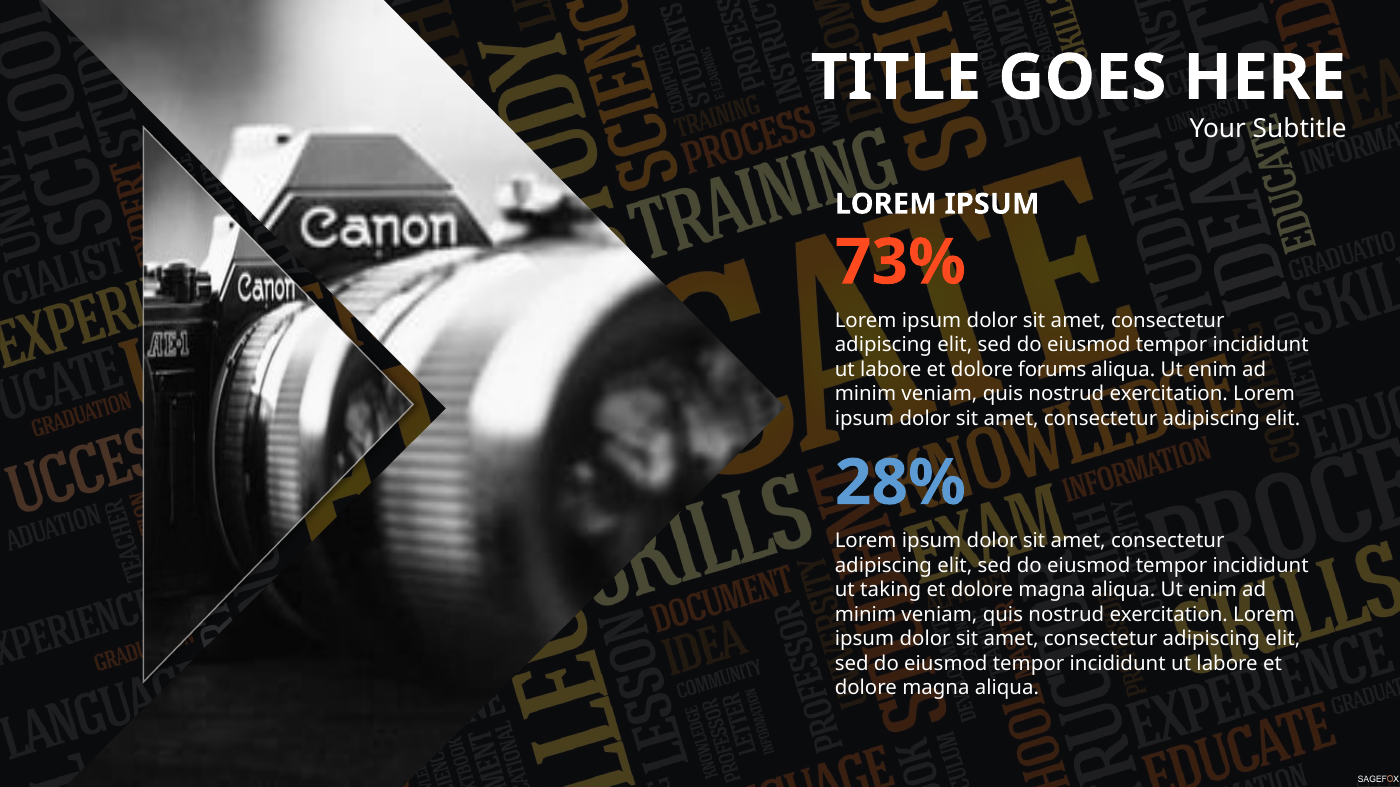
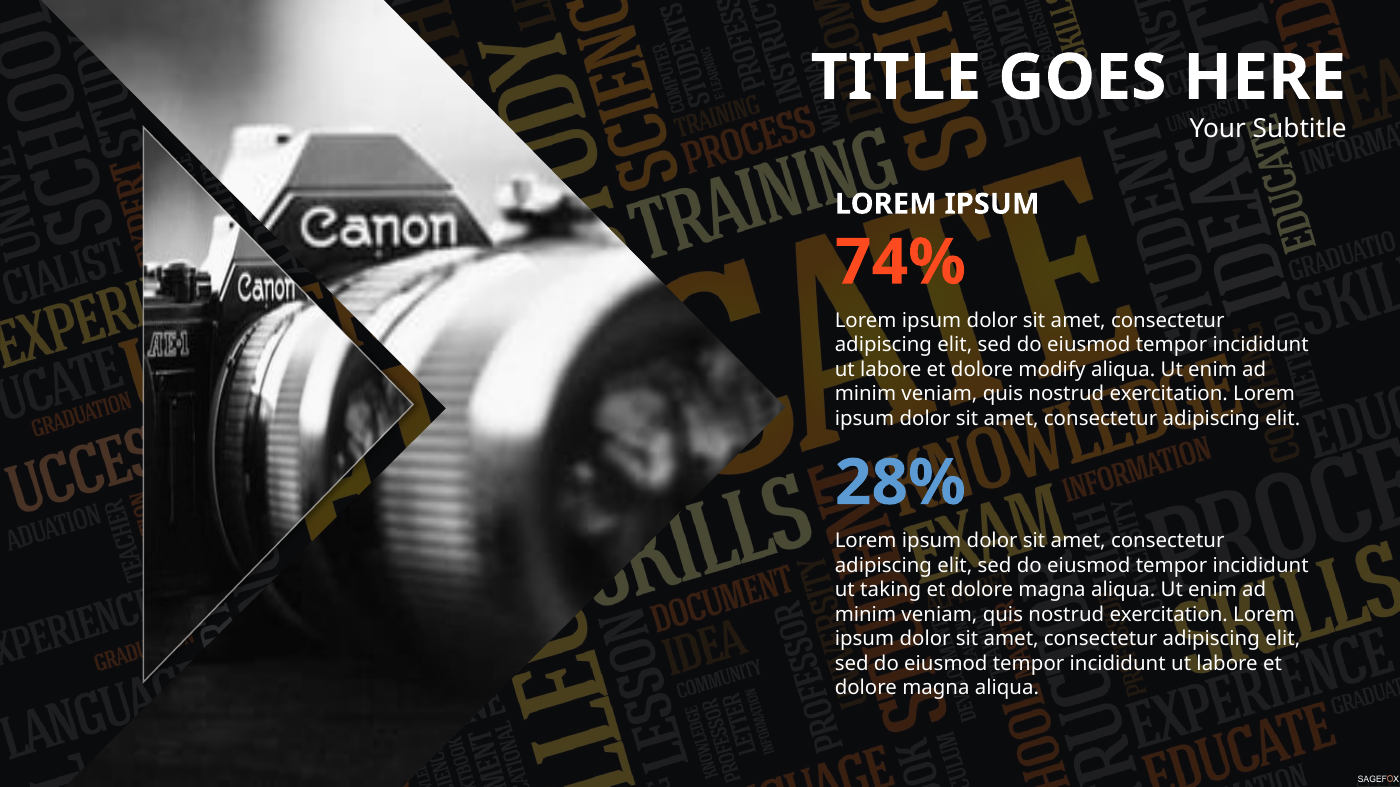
73%: 73% -> 74% (900, 263)
forums: forums -> modify (1052, 370)
